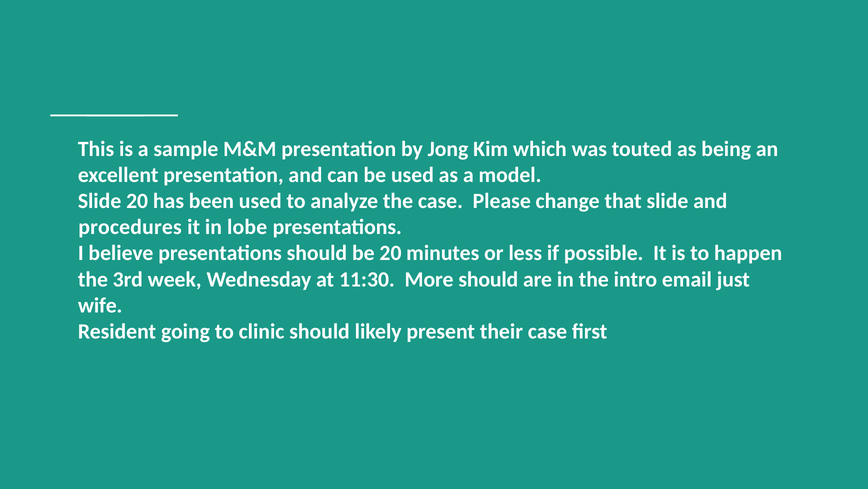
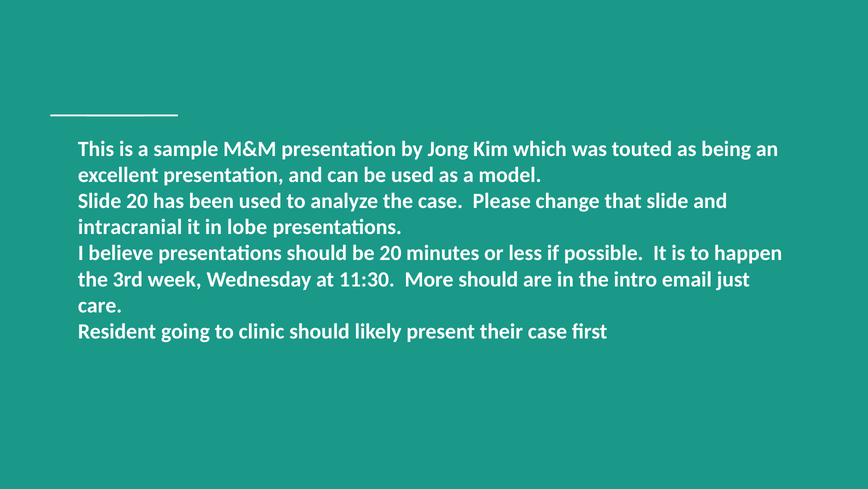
procedures: procedures -> intracranial (130, 227)
wife: wife -> care (100, 305)
